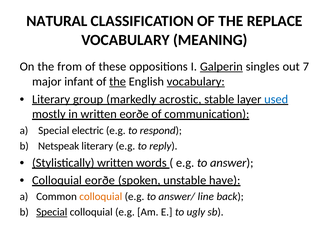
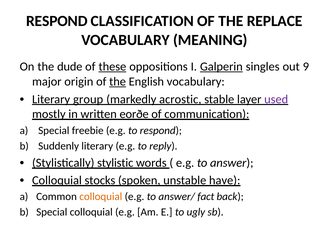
NATURAL: NATURAL -> RESPOND (57, 21)
from: from -> dude (70, 67)
these underline: none -> present (112, 67)
7: 7 -> 9 (306, 67)
infant: infant -> origin (79, 82)
vocabulary underline: present -> none (196, 82)
used colour: blue -> purple (276, 99)
electric: electric -> freebie (88, 131)
Netspeak: Netspeak -> Suddenly (59, 146)
Stylistically written: written -> stylistic (115, 163)
Colloquial eorðe: eorðe -> stocks (100, 181)
line: line -> fact (206, 197)
Special underline: present -> none (52, 213)
